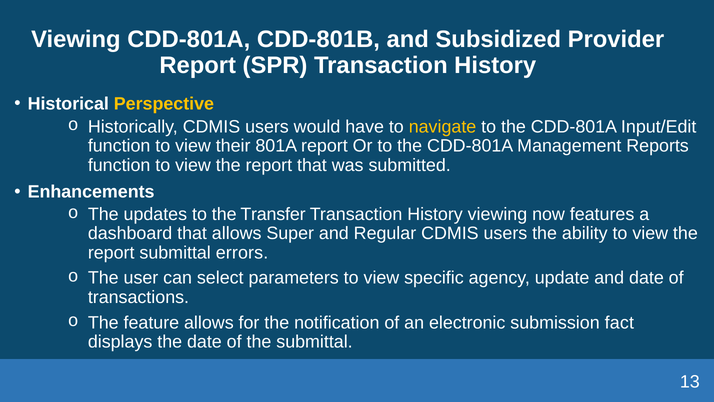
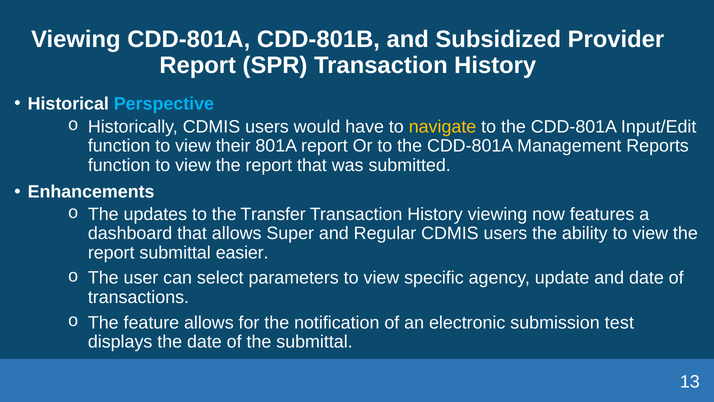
Perspective colour: yellow -> light blue (164, 104)
errors: errors -> easier (242, 253)
fact: fact -> test (619, 322)
